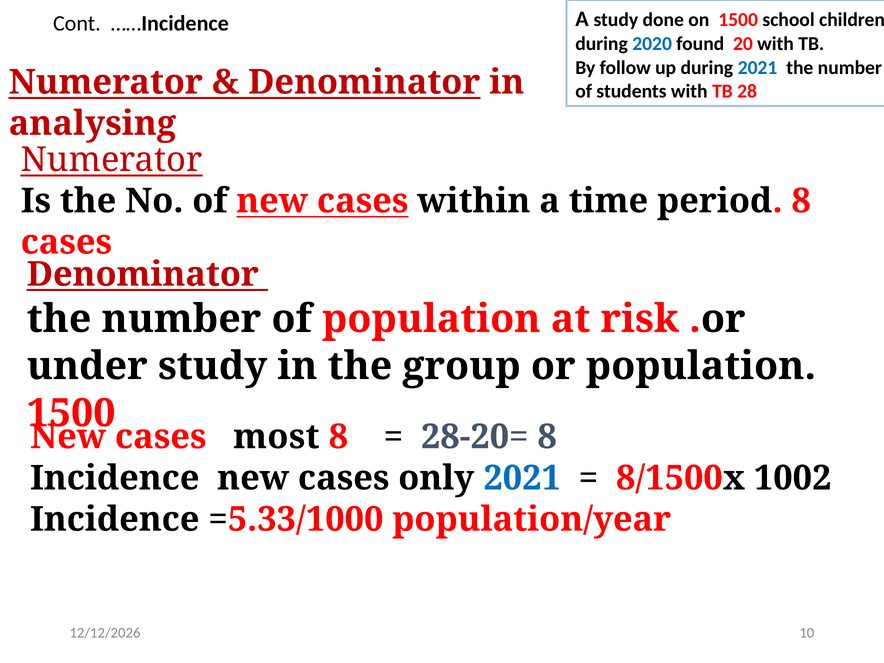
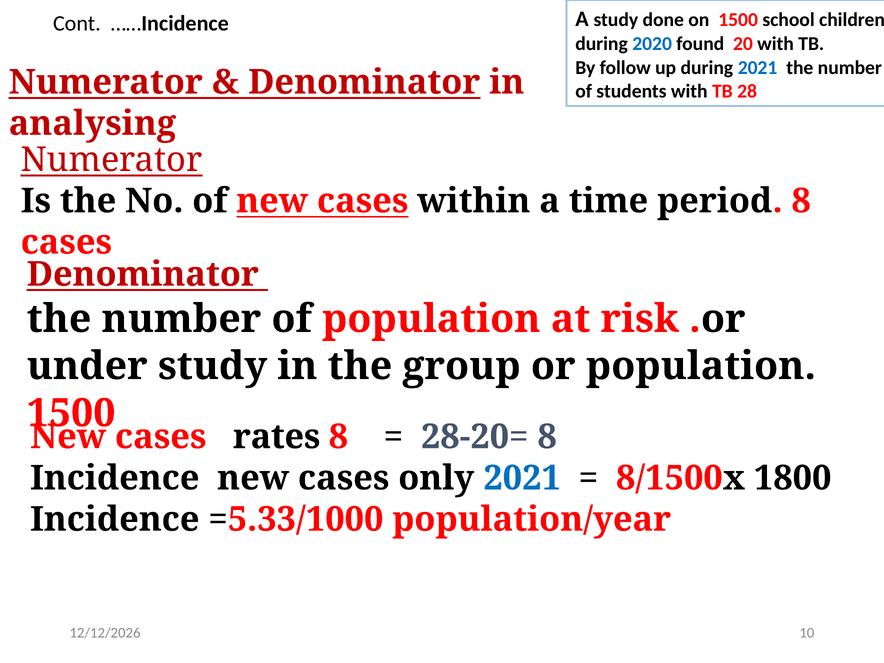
most: most -> rates (277, 437)
1002: 1002 -> 1800 (793, 478)
